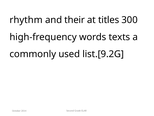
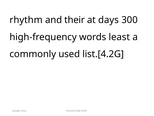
titles: titles -> days (109, 20)
texts: texts -> least (119, 37)
list.[9.2G: list.[9.2G -> list.[4.2G (103, 54)
